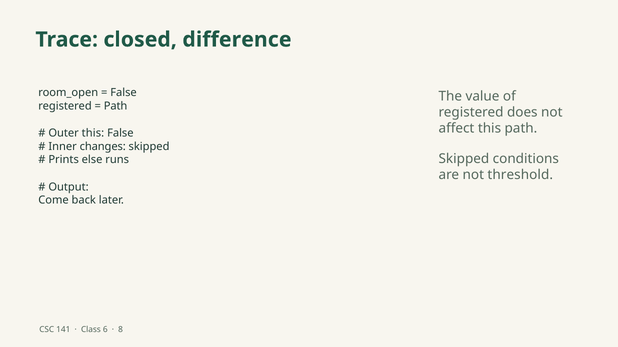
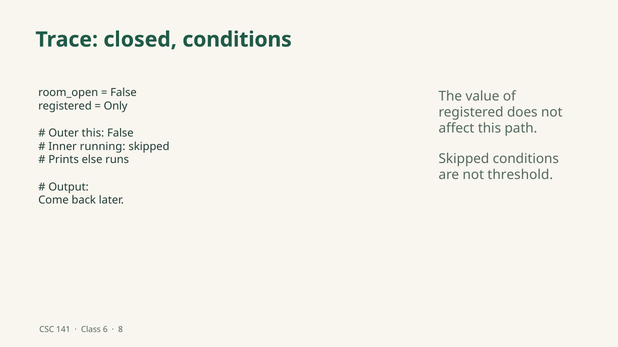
closed difference: difference -> conditions (237, 40)
Path: Path -> Only (116, 106)
changes: changes -> running (103, 147)
